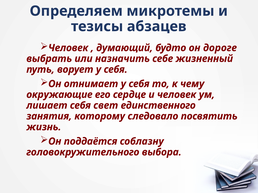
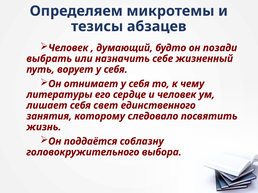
дороге: дороге -> позади (220, 48)
окружающие: окружающие -> литературы (59, 95)
